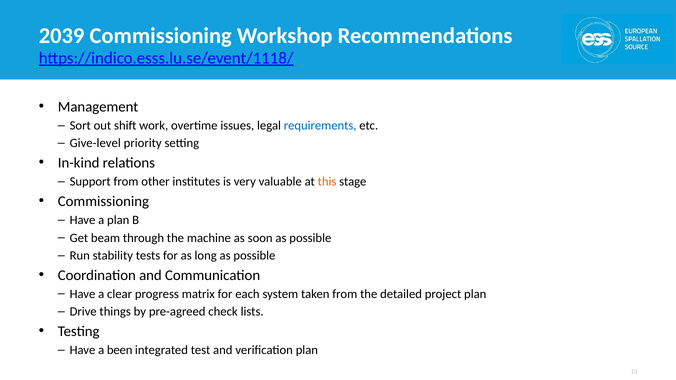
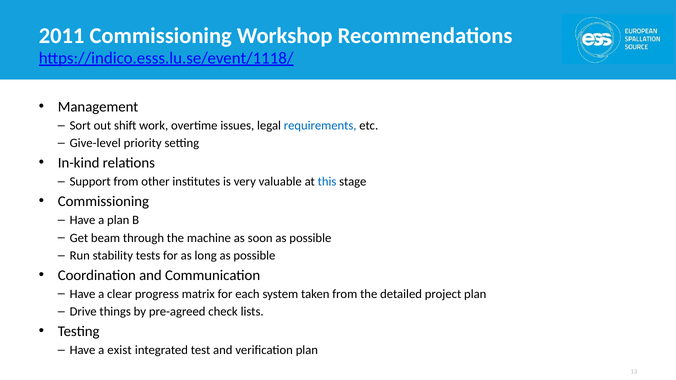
2039: 2039 -> 2011 (62, 36)
this colour: orange -> blue (327, 182)
been: been -> exist (120, 350)
